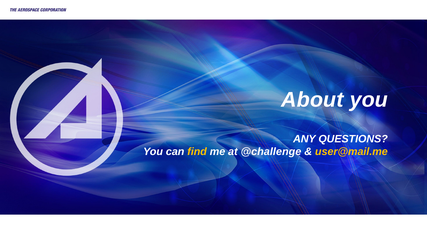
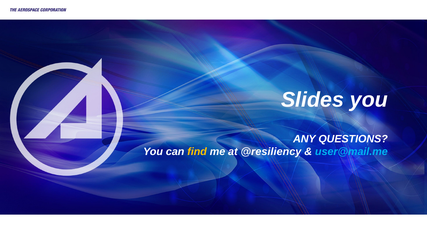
About: About -> Slides (312, 100)
@challenge: @challenge -> @resiliency (271, 152)
user@mail.me colour: yellow -> light blue (351, 152)
